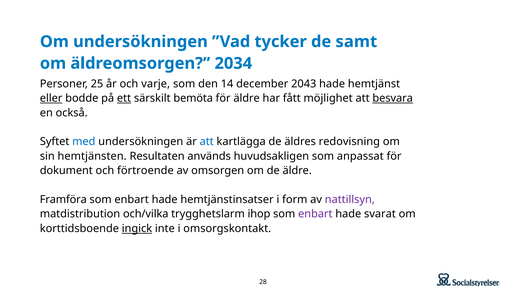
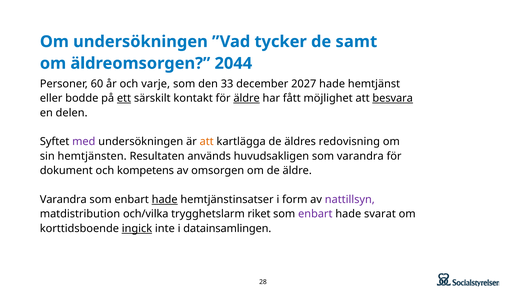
2034: 2034 -> 2044 (233, 63)
25: 25 -> 60 (97, 84)
14: 14 -> 33 (227, 84)
2043: 2043 -> 2027 (304, 84)
eller underline: present -> none (51, 98)
bemöta: bemöta -> kontakt (193, 98)
äldre underline: none -> present (247, 98)
också: också -> delen (72, 113)
med colour: blue -> purple (84, 142)
att colour: blue -> orange (207, 142)
som anpassat: anpassat -> varandra (360, 156)
förtroende: förtroende -> kompetens (145, 171)
Framföra: Framföra -> Varandra (63, 199)
hade underline: none -> present (165, 199)
ihop: ihop -> riket (259, 214)
omsorgskontakt: omsorgskontakt -> datainsamlingen (227, 228)
